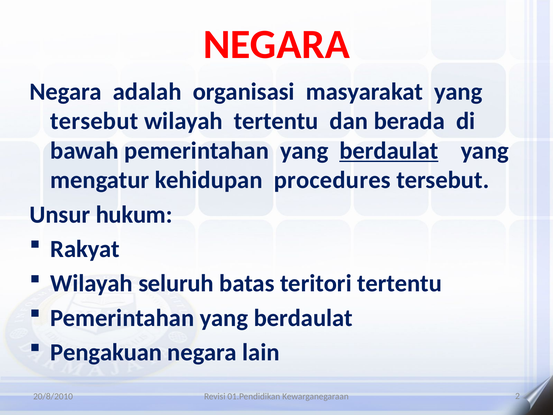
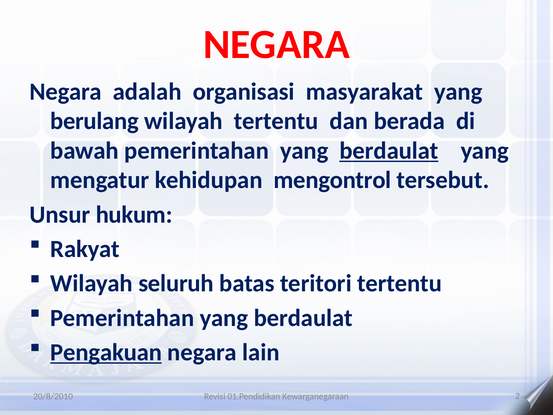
tersebut: tersebut -> berulang (94, 121)
procedures: procedures -> mengontrol (332, 180)
Pengakuan underline: none -> present (106, 352)
